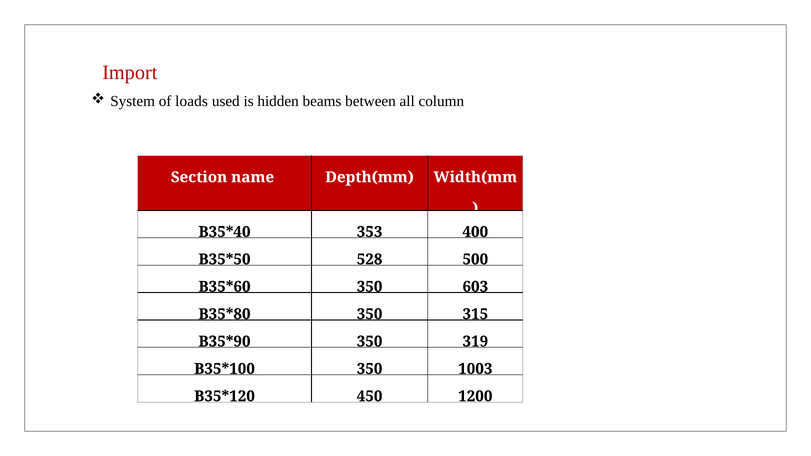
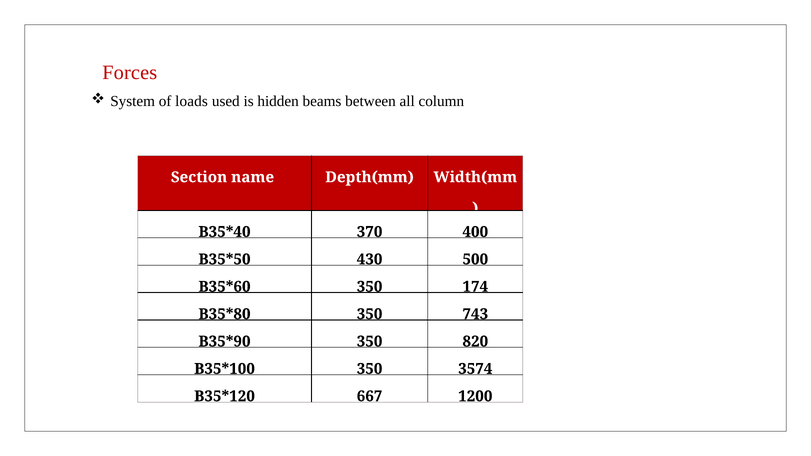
Import: Import -> Forces (130, 72)
353: 353 -> 370 (370, 232)
528: 528 -> 430 (370, 259)
603: 603 -> 174 (475, 287)
315: 315 -> 743 (475, 314)
319: 319 -> 820 (475, 342)
1003: 1003 -> 3574 (475, 369)
450: 450 -> 667 (370, 396)
